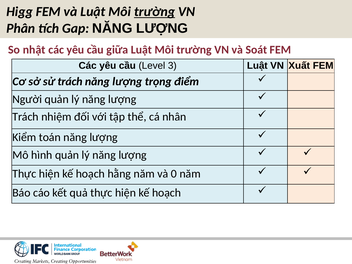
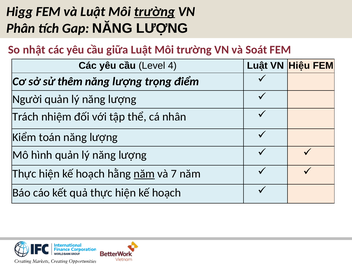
3: 3 -> 4 (172, 66)
Xuất: Xuất -> Hiệu (299, 66)
sử trách: trách -> thêm (70, 81)
năm underline: none -> present (144, 174)
0: 0 -> 7 (174, 174)
